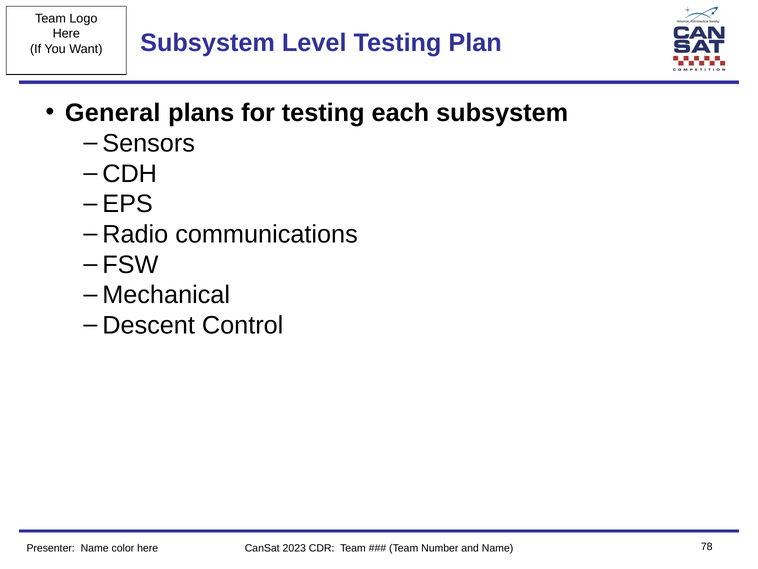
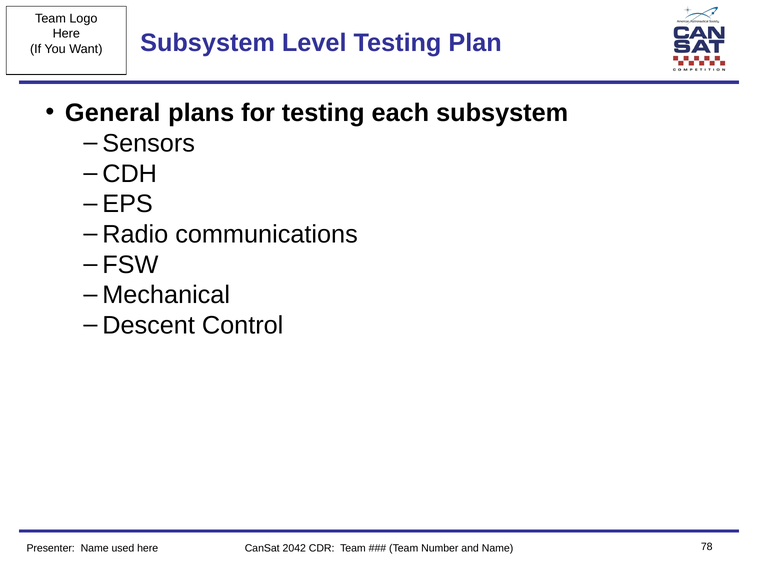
color: color -> used (123, 548)
2023: 2023 -> 2042 (294, 548)
